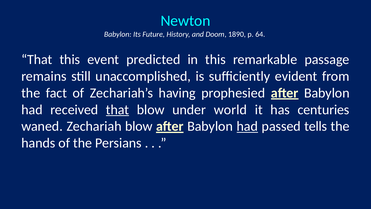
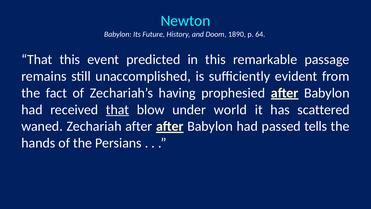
centuries: centuries -> scattered (324, 109)
Zechariah blow: blow -> after (139, 126)
had underline: present -> none (247, 126)
